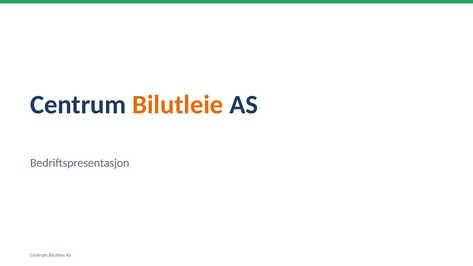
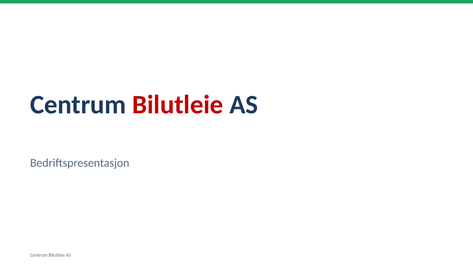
Bilutleie colour: orange -> red (178, 105)
